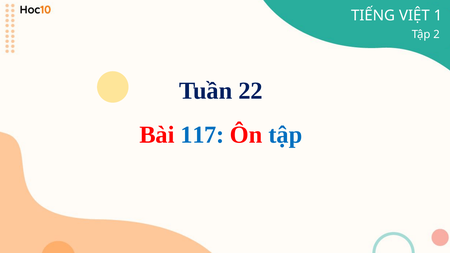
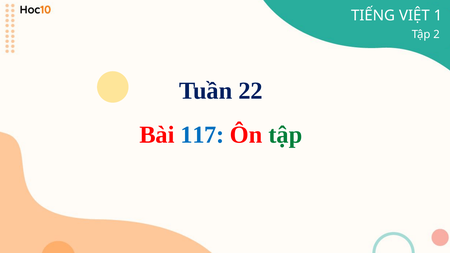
tập colour: blue -> green (285, 135)
